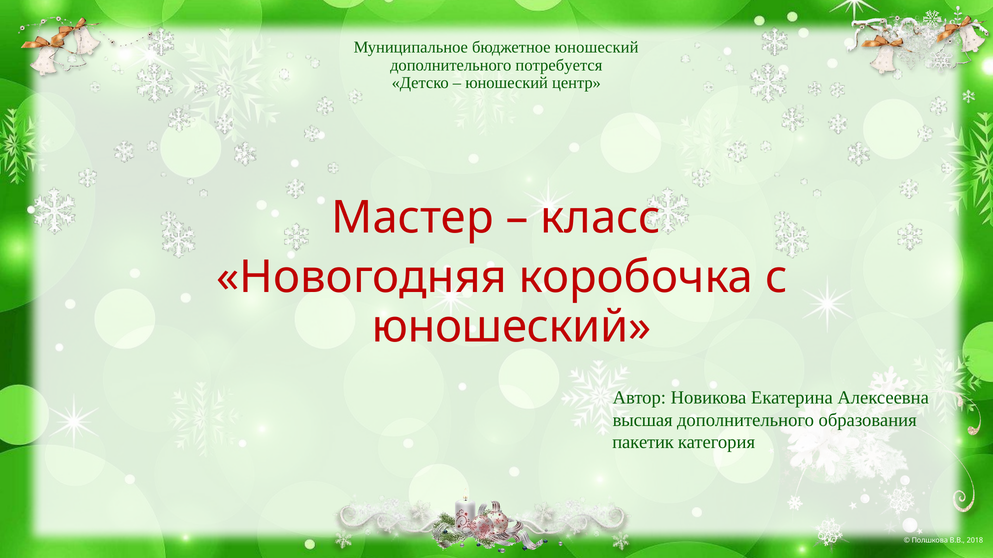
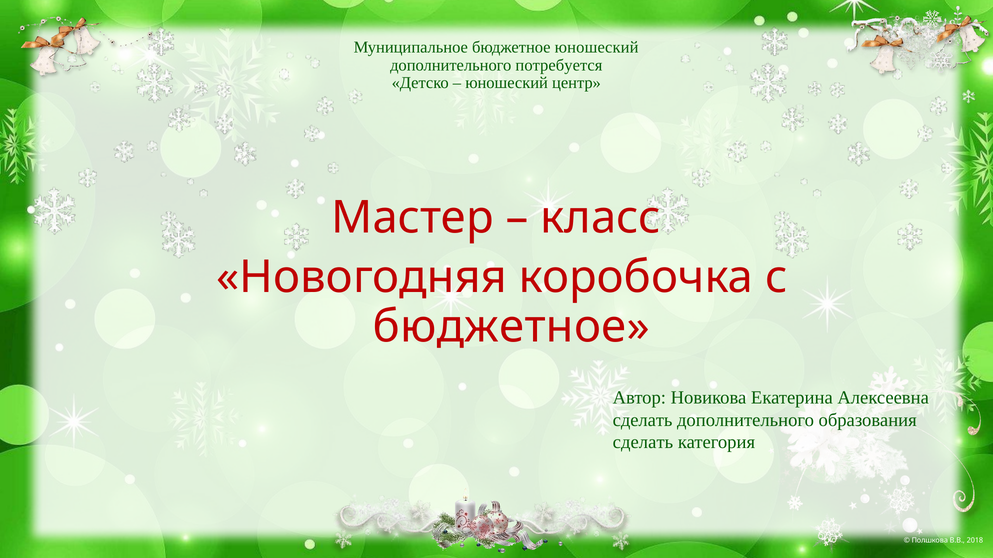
юношеский: юношеский -> бюджетное (511, 327)
высшая: высшая -> сделать (643, 420)
пакетик: пакетик -> сделать (643, 443)
